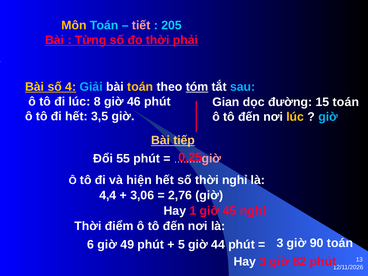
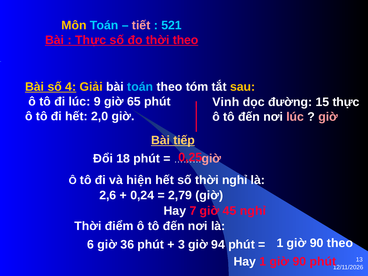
205: 205 -> 521 (171, 25)
Từng: Từng -> Thực (91, 40)
thời phải: phải -> theo (186, 40)
Giải colour: light blue -> yellow (91, 87)
toán colour: yellow -> light blue (140, 87)
tóm underline: present -> none (197, 87)
sau colour: light blue -> yellow (243, 87)
8: 8 -> 9 (97, 102)
46: 46 -> 65 (134, 102)
Gian: Gian -> Vinh (226, 102)
15 toán: toán -> thực (346, 102)
3,5: 3,5 -> 2,0 (100, 116)
lúc colour: yellow -> pink (295, 117)
giờ colour: light blue -> pink (328, 117)
55: 55 -> 18 (123, 159)
4,4: 4,4 -> 2,6 (108, 195)
3,06: 3,06 -> 0,24 (142, 195)
2,76: 2,76 -> 2,79 (180, 195)
1: 1 -> 7 (193, 211)
49: 49 -> 36 (127, 244)
5: 5 -> 3 (181, 244)
44: 44 -> 94 (218, 244)
3: 3 -> 1 (280, 243)
90 toán: toán -> theo (340, 243)
Hay 3: 3 -> 1 (263, 262)
82: 82 -> 90 (299, 262)
